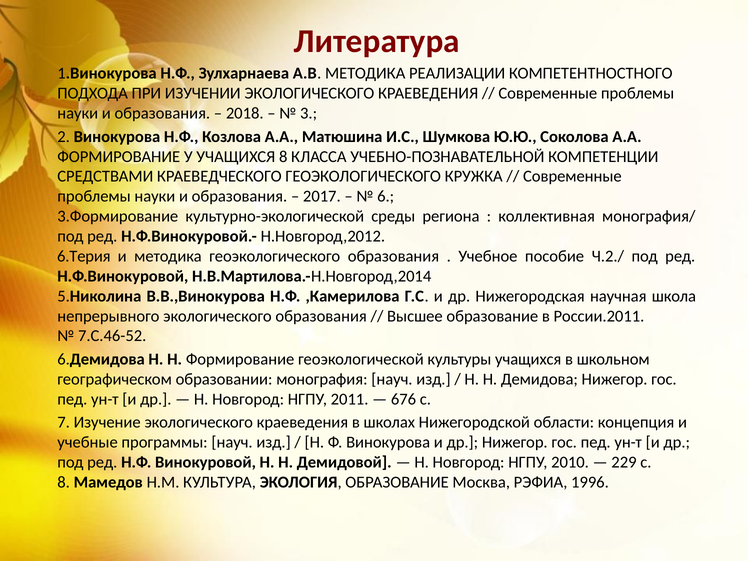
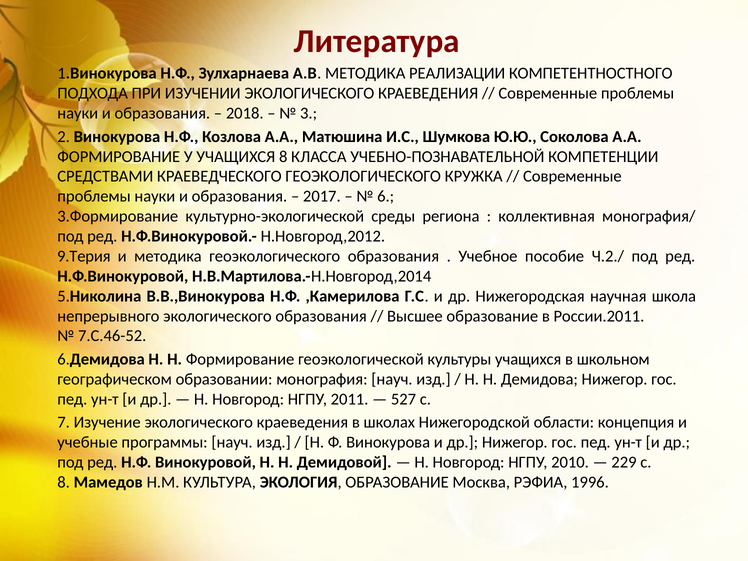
6.Терия: 6.Терия -> 9.Терия (84, 256)
676: 676 -> 527 (404, 399)
